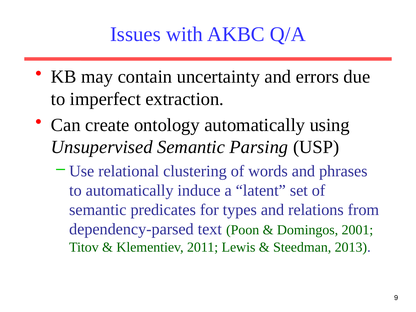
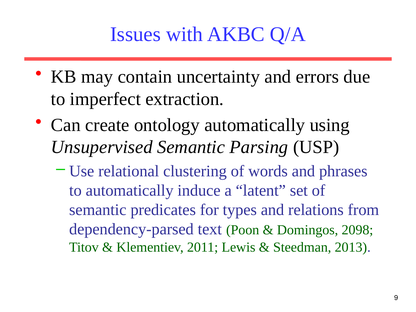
2001: 2001 -> 2098 (357, 230)
